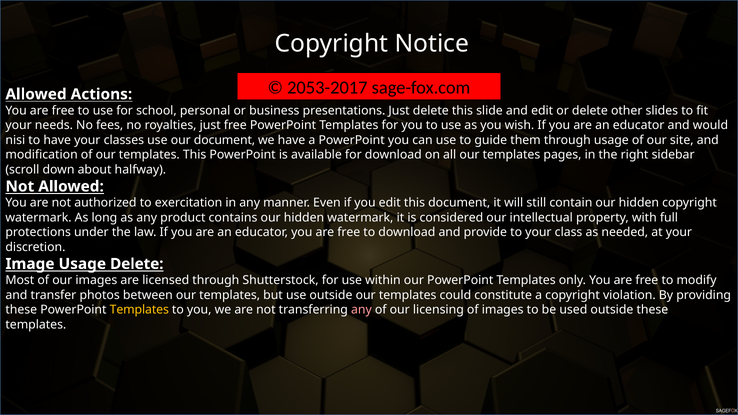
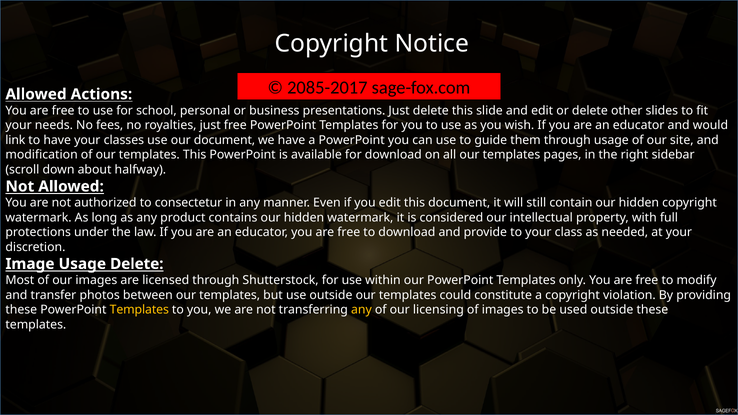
2053-2017: 2053-2017 -> 2085-2017 (327, 88)
nisi: nisi -> link (15, 140)
exercitation: exercitation -> consectetur (189, 203)
any colour: pink -> yellow (361, 310)
